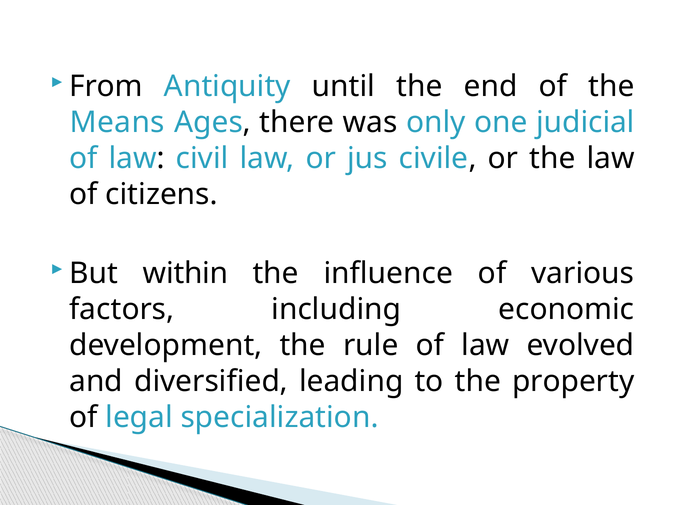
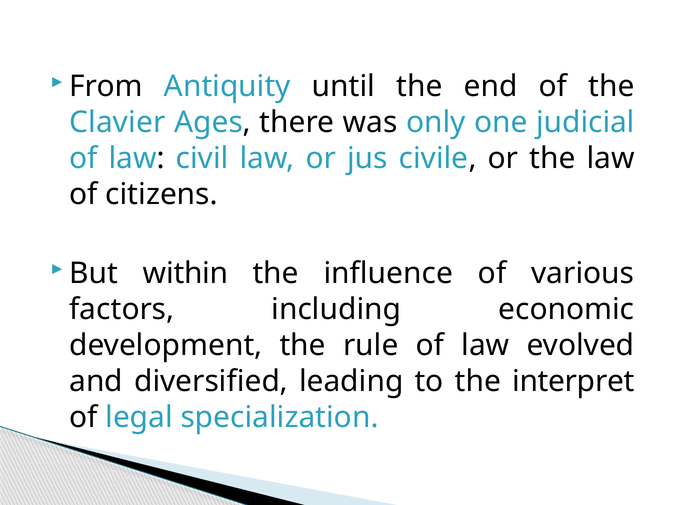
Means: Means -> Clavier (117, 122)
property: property -> interpret (573, 381)
